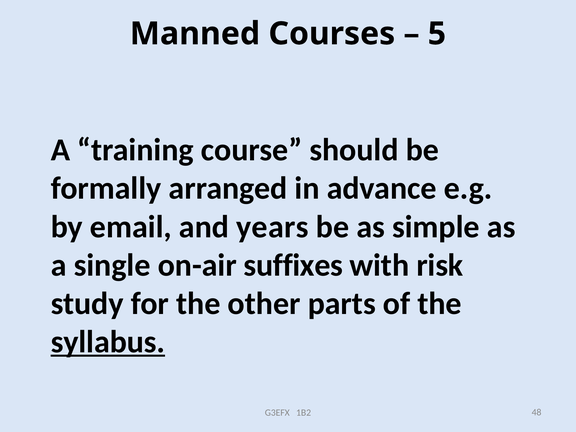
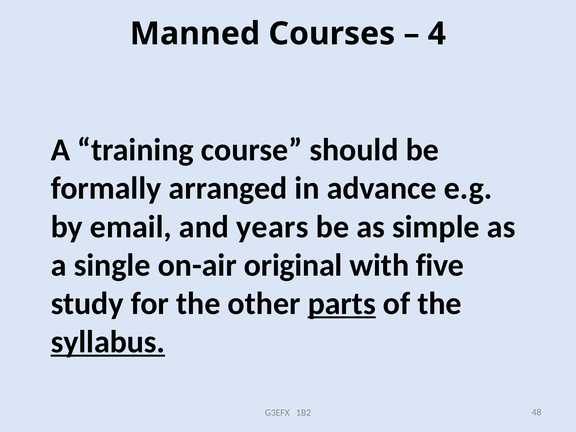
5: 5 -> 4 (437, 34)
suffixes: suffixes -> original (293, 265)
risk: risk -> five (440, 265)
parts underline: none -> present (342, 304)
